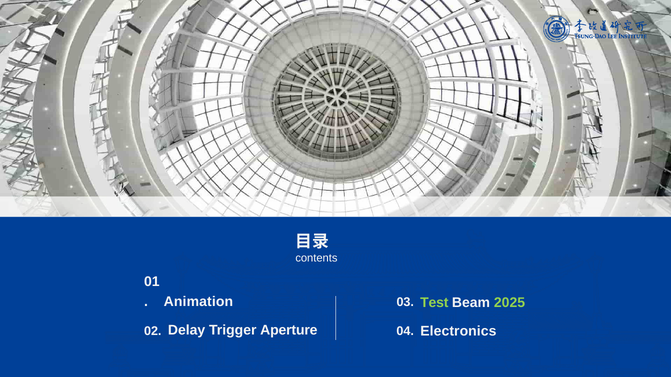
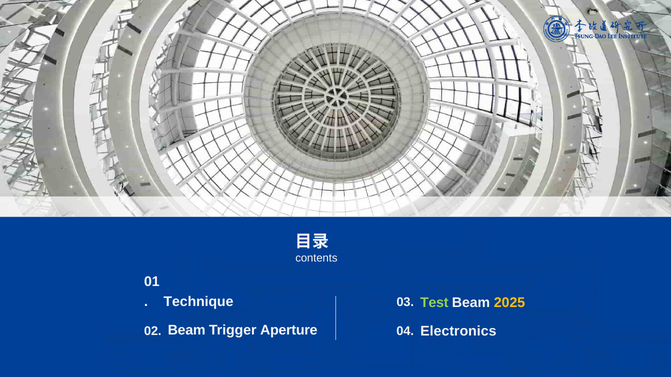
Animation: Animation -> Technique (198, 302)
2025 colour: light green -> yellow (510, 303)
Delay: Delay -> Beam (187, 331)
